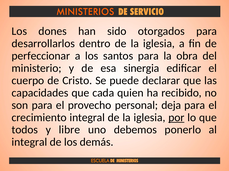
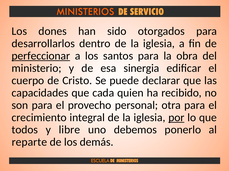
perfeccionar underline: none -> present (41, 56)
deja: deja -> otra (171, 106)
integral: integral -> reparte (29, 143)
